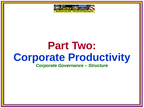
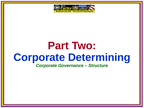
Productivity: Productivity -> Determining (99, 57)
